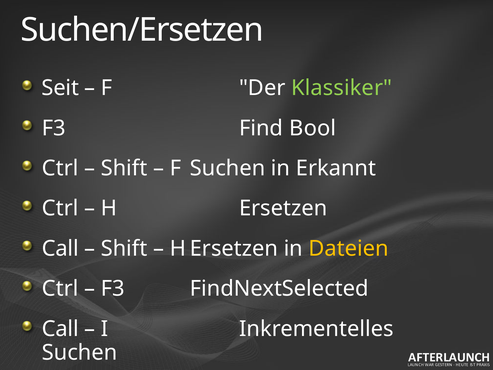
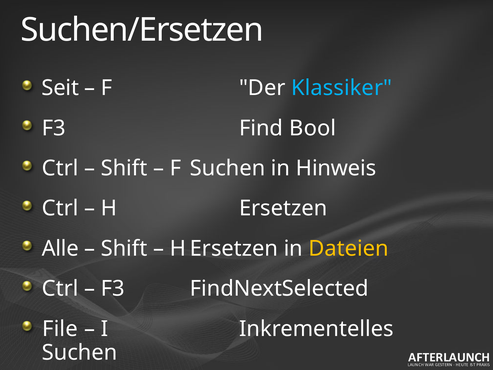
Klassiker colour: light green -> light blue (342, 88)
Erkannt: Erkannt -> Hinweis (336, 168)
Call: Call -> Alle (60, 248)
Call: Call -> File (60, 329)
